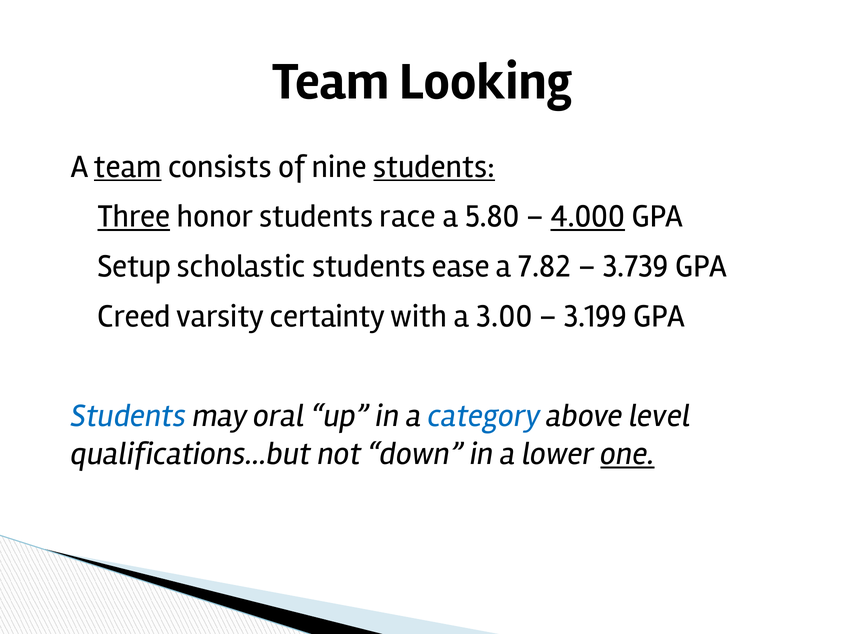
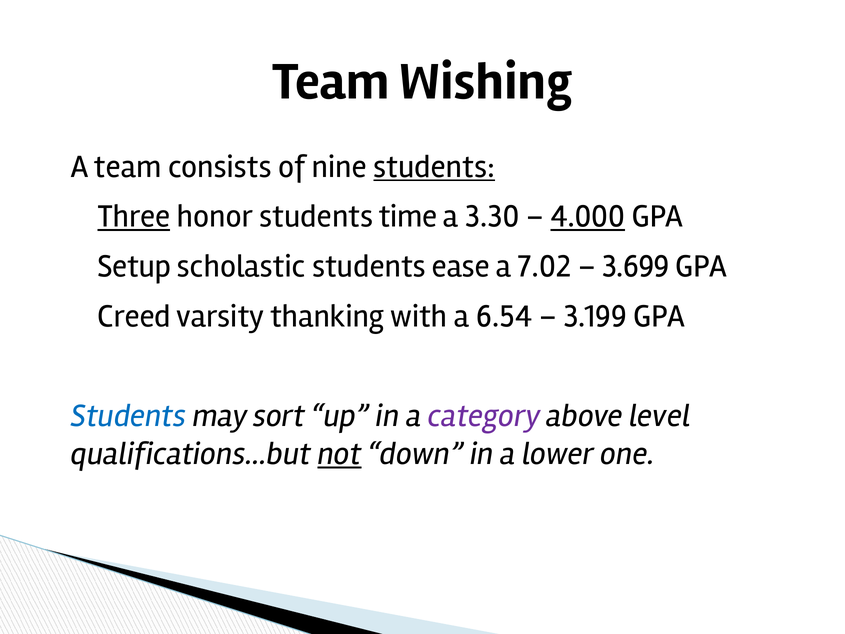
Looking: Looking -> Wishing (485, 82)
team underline: present -> none (128, 167)
race: race -> time (408, 216)
5.80: 5.80 -> 3.30 (492, 216)
7.82: 7.82 -> 7.02 (545, 266)
3.739: 3.739 -> 3.699 (636, 266)
certainty: certainty -> thanking (327, 316)
3.00: 3.00 -> 6.54 (504, 316)
oral: oral -> sort (279, 416)
category colour: blue -> purple (484, 416)
not underline: none -> present (340, 454)
one underline: present -> none (627, 454)
